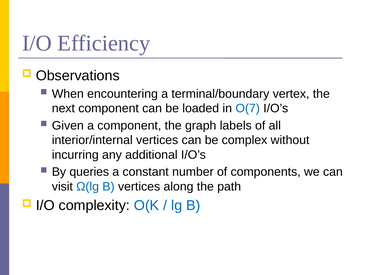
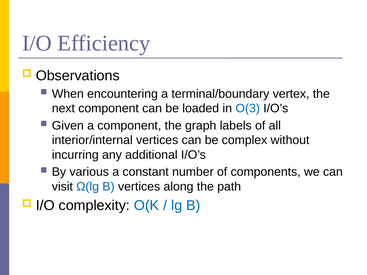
O(7: O(7 -> O(3 (248, 109)
queries: queries -> various (89, 172)
